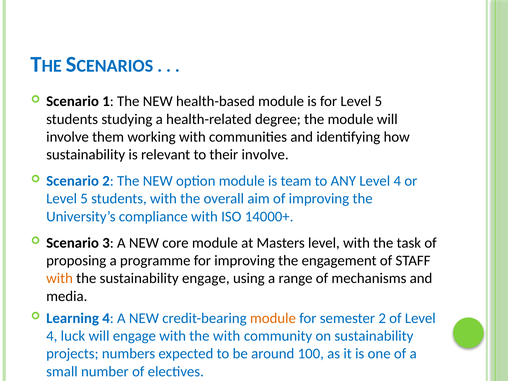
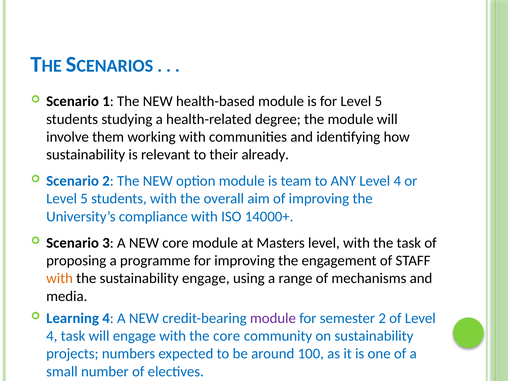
their involve: involve -> already (265, 155)
module colour: orange -> purple (273, 318)
4 luck: luck -> task (73, 336)
the with: with -> core (227, 336)
